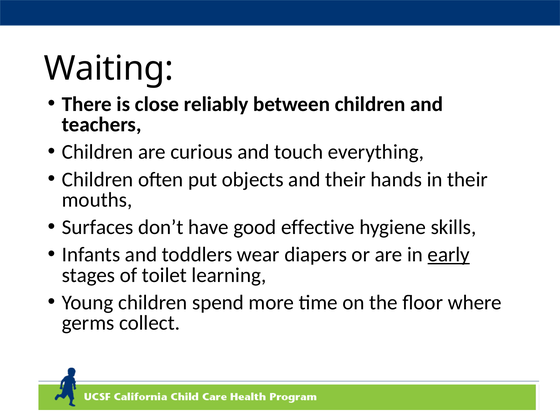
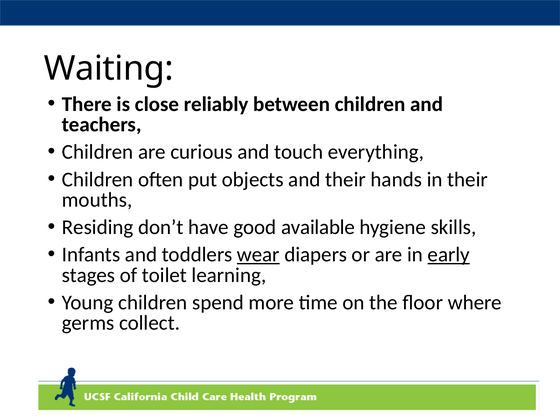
Surfaces: Surfaces -> Residing (98, 227)
effective: effective -> available (318, 227)
wear underline: none -> present (258, 255)
